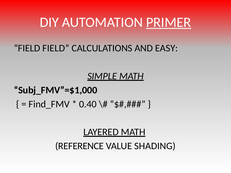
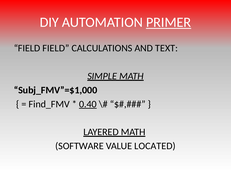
EASY: EASY -> TEXT (166, 48)
0.40 underline: none -> present (88, 104)
REFERENCE: REFERENCE -> SOFTWARE (79, 146)
SHADING: SHADING -> LOCATED (155, 146)
